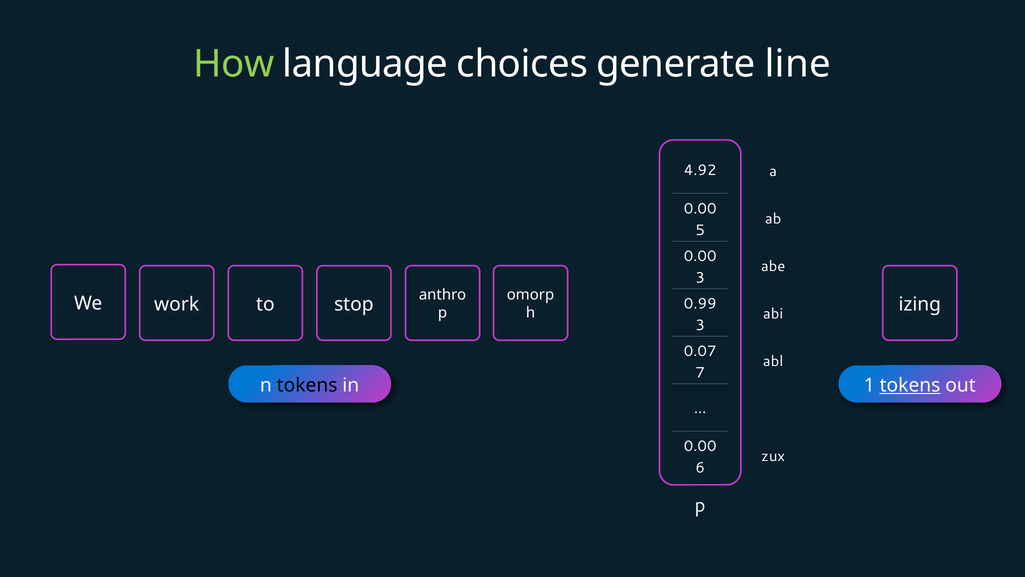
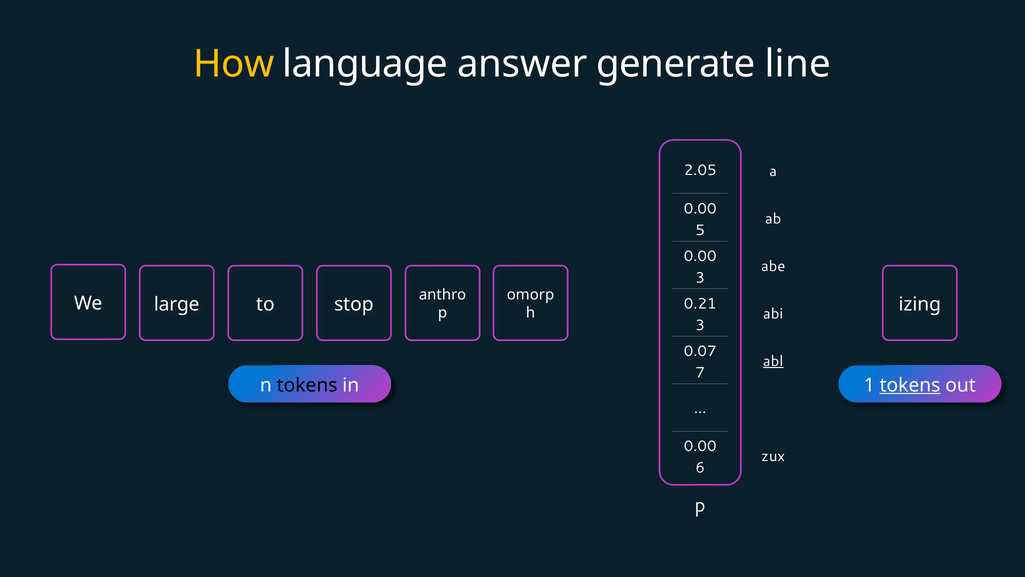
How colour: light green -> yellow (234, 64)
choices: choices -> answer (522, 64)
4.92: 4.92 -> 2.05 (700, 170)
work: work -> large (177, 304)
0.99: 0.99 -> 0.21 (700, 304)
abl underline: none -> present (773, 361)
